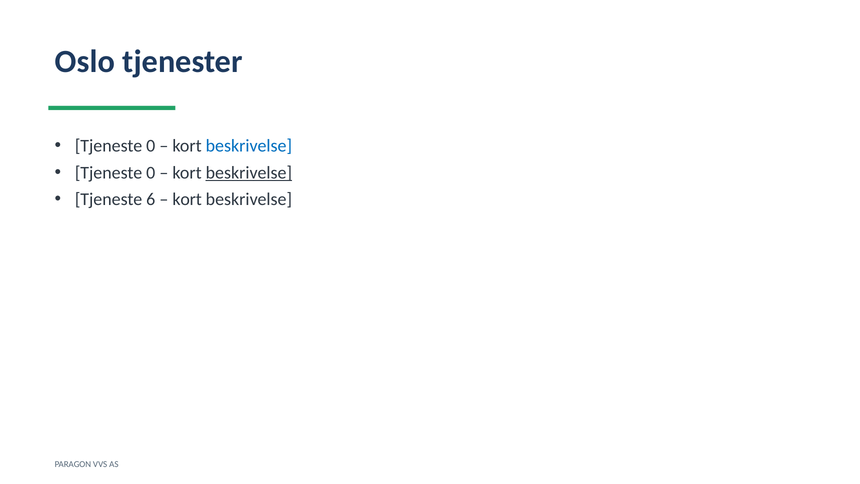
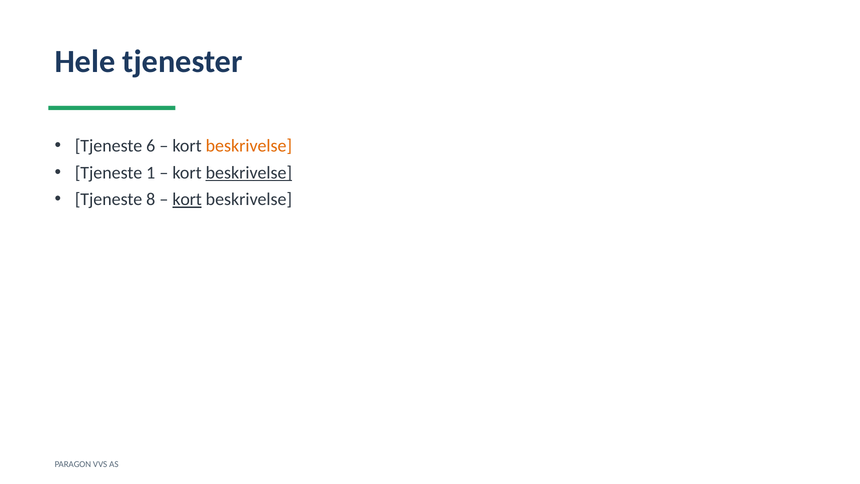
Oslo: Oslo -> Hele (85, 61)
0: 0 -> 6 (151, 146)
beskrivelse colour: blue -> orange (249, 146)
0: 0 -> 1 (151, 173)
6: 6 -> 8 (151, 199)
kort underline: none -> present (187, 199)
